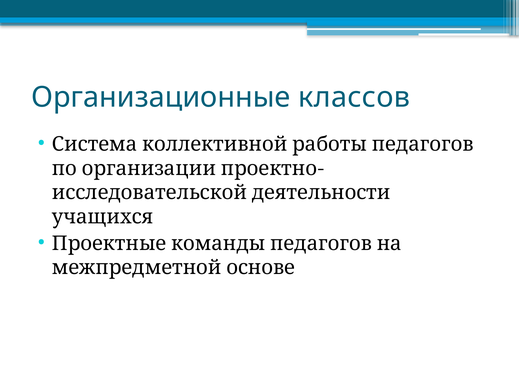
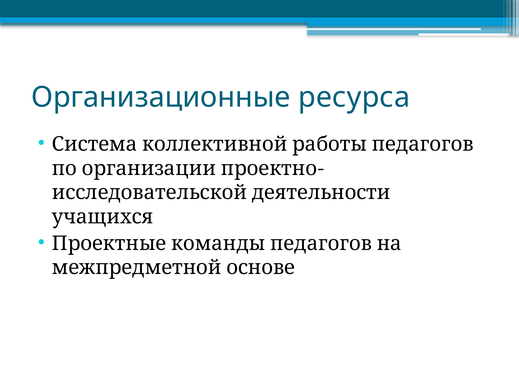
классов: классов -> ресурса (354, 97)
